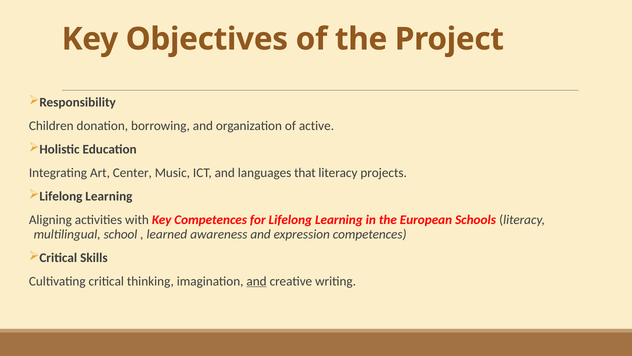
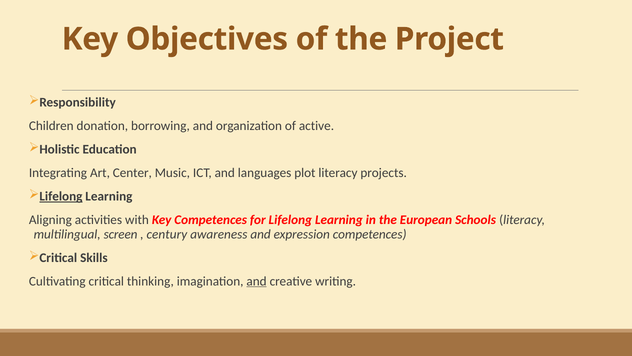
that: that -> plot (305, 173)
Lifelong underline: none -> present (61, 196)
school: school -> screen (121, 234)
learned: learned -> century (167, 234)
